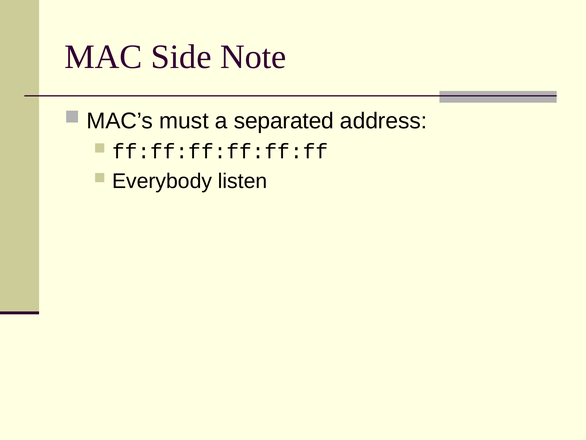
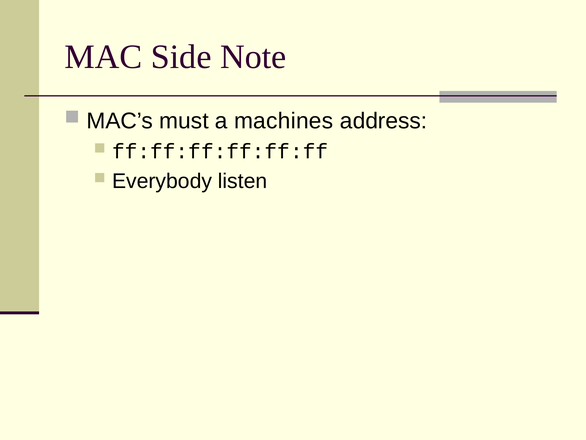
separated: separated -> machines (284, 121)
